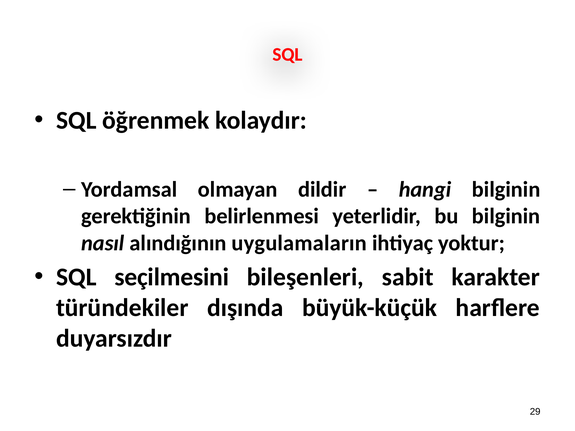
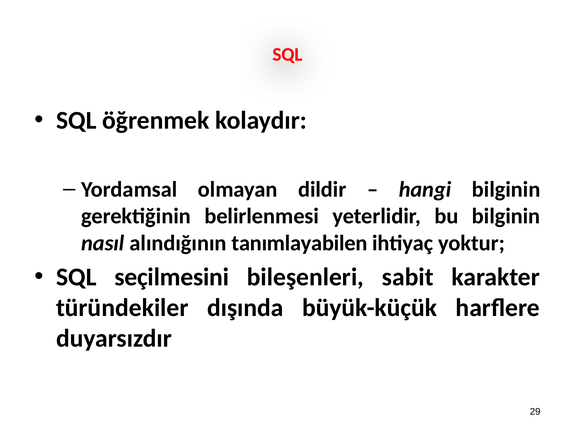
uygulamaların: uygulamaların -> tanımlayabilen (299, 243)
